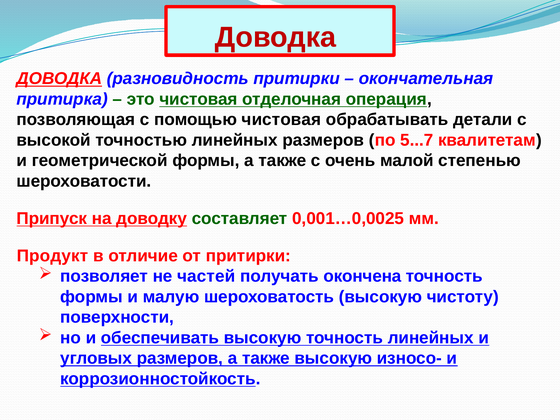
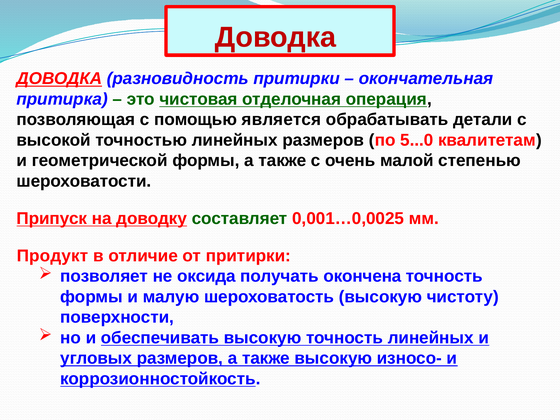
помощью чистовая: чистовая -> является (281, 120)
5...7: 5...7 -> 5...0 (417, 140)
частей: частей -> оксида (206, 276)
